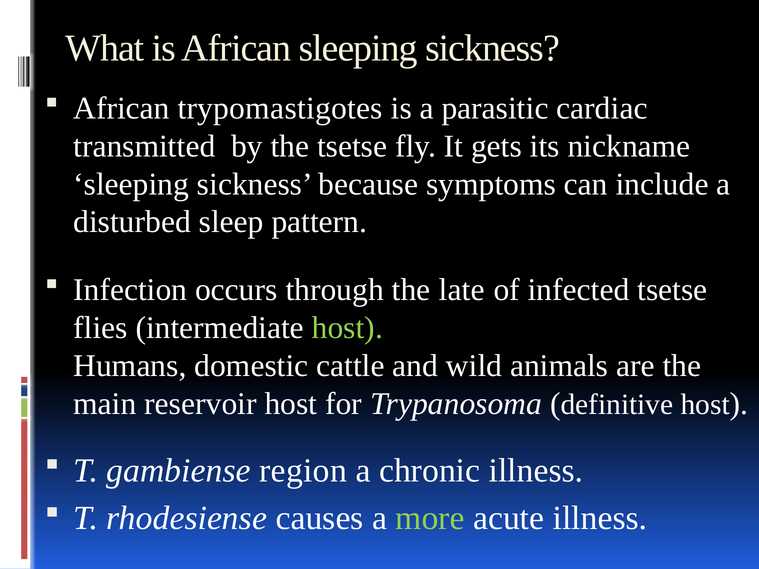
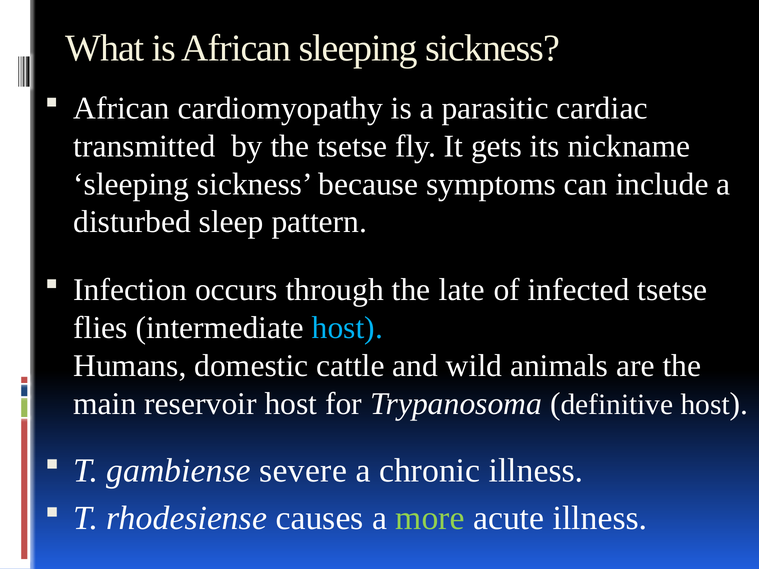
trypomastigotes: trypomastigotes -> cardiomyopathy (280, 108)
host colour: light green -> light blue (347, 328)
region: region -> severe (303, 471)
